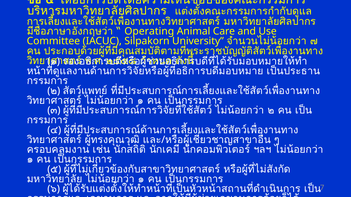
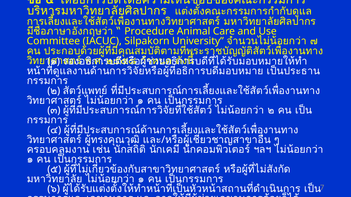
Operating: Operating -> Procedure (149, 31)
